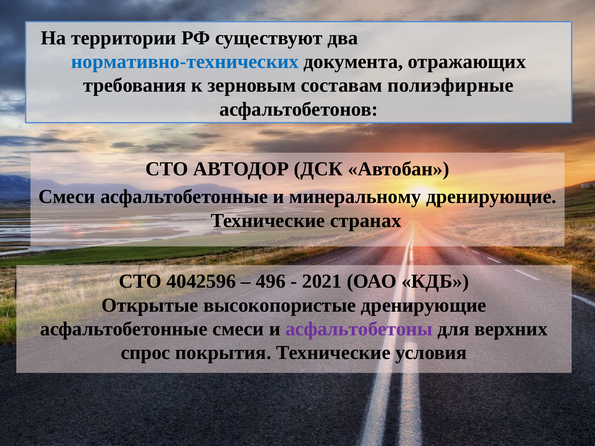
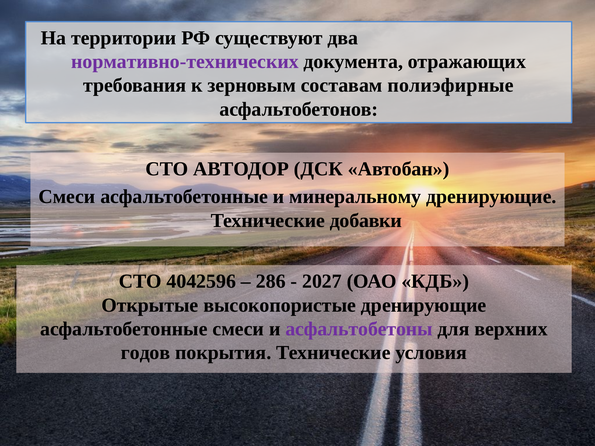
нормативно-технических colour: blue -> purple (185, 62)
странах: странах -> добавки (366, 221)
496: 496 -> 286 (271, 282)
2021: 2021 -> 2027 (322, 282)
спрос: спрос -> годов (146, 353)
